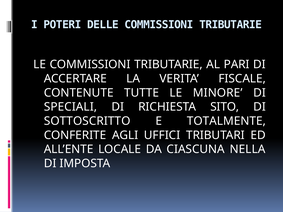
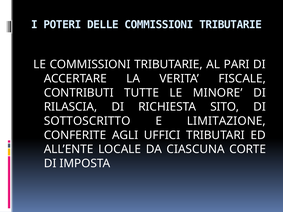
CONTENUTE: CONTENUTE -> CONTRIBUTI (79, 93)
SPECIALI: SPECIALI -> RILASCIA (71, 107)
TOTALMENTE: TOTALMENTE -> LIMITAZIONE (226, 121)
NELLA: NELLA -> CORTE (248, 149)
